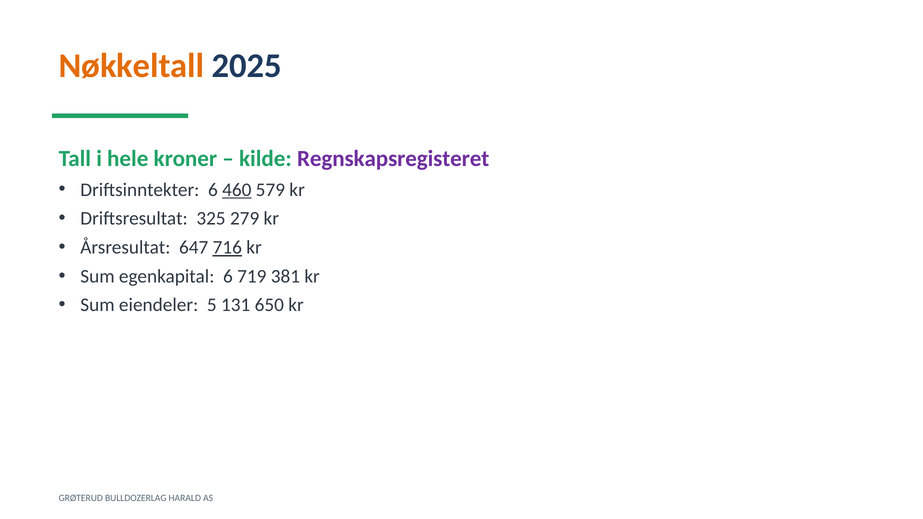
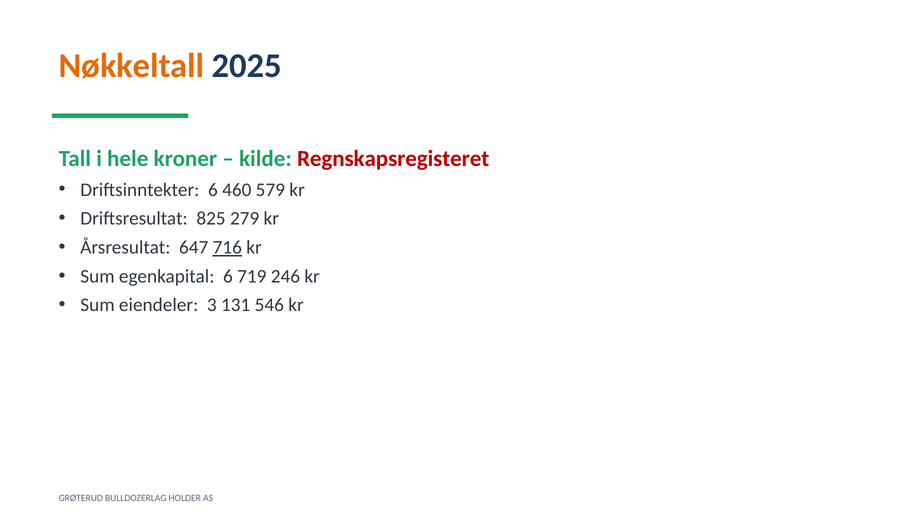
Regnskapsregisteret colour: purple -> red (393, 159)
460 underline: present -> none (237, 190)
325: 325 -> 825 (211, 219)
381: 381 -> 246 (285, 276)
5: 5 -> 3 (212, 305)
650: 650 -> 546 (269, 305)
HARALD: HARALD -> HOLDER (185, 498)
